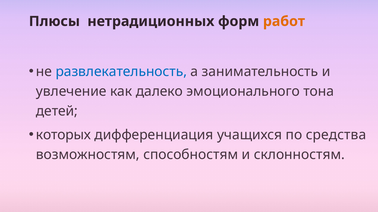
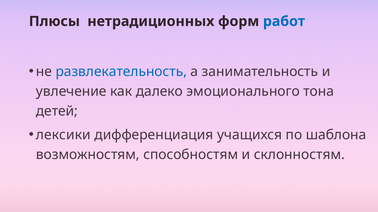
работ colour: orange -> blue (284, 21)
которых: которых -> лексики (63, 135)
средства: средства -> шаблона (336, 135)
